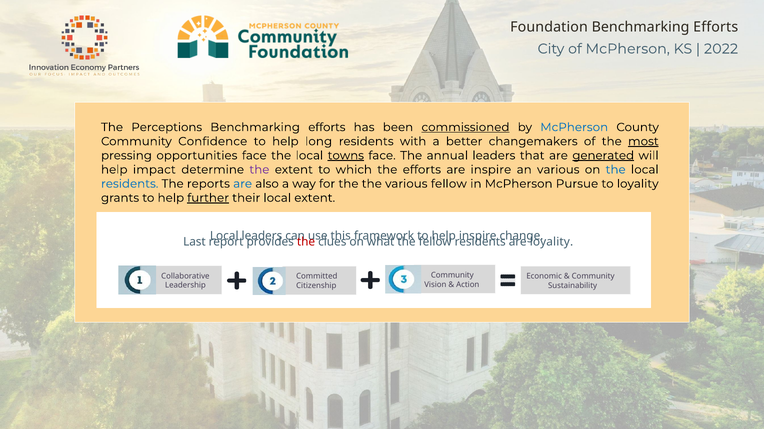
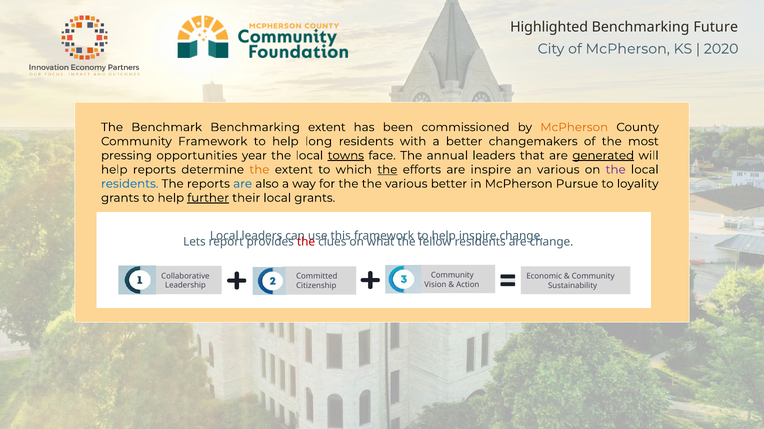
Foundation: Foundation -> Highlighted (549, 27)
Efforts: Efforts -> Future (716, 27)
2022: 2022 -> 2020 (721, 49)
Perceptions: Perceptions -> Benchmark (167, 127)
efforts: efforts -> extent (327, 127)
commissioned underline: present -> none (465, 127)
McPherson colour: blue -> orange (574, 127)
Community Confidence: Confidence -> Framework (213, 142)
most underline: present -> none (643, 142)
opportunities face: face -> year (254, 156)
help impact: impact -> reports (154, 170)
the colour: purple -> orange (259, 170)
the underline: none -> present (387, 170)
the colour: blue -> purple (616, 170)
various fellow: fellow -> better (449, 184)
local extent: extent -> grants (315, 198)
Last: Last -> Lets (194, 242)
loyality: loyality -> change (552, 242)
